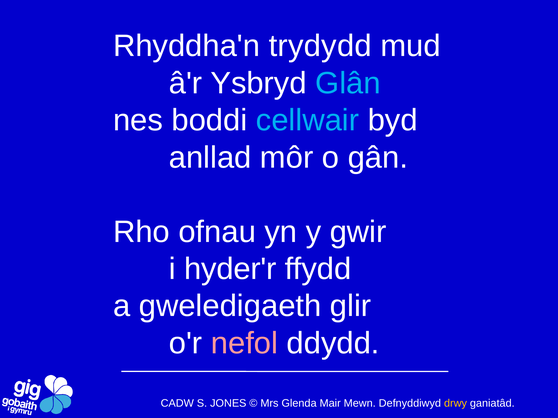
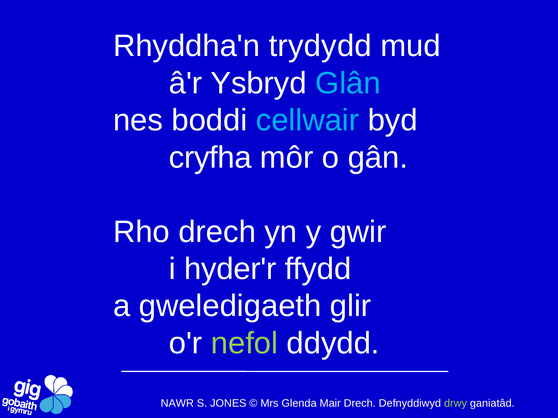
anllad: anllad -> cryfha (210, 158)
Rho ofnau: ofnau -> drech (217, 232)
nefol colour: pink -> light green (244, 344)
CADW: CADW -> NAWR (177, 404)
Mair Mewn: Mewn -> Drech (360, 404)
drwy colour: yellow -> light green (455, 404)
